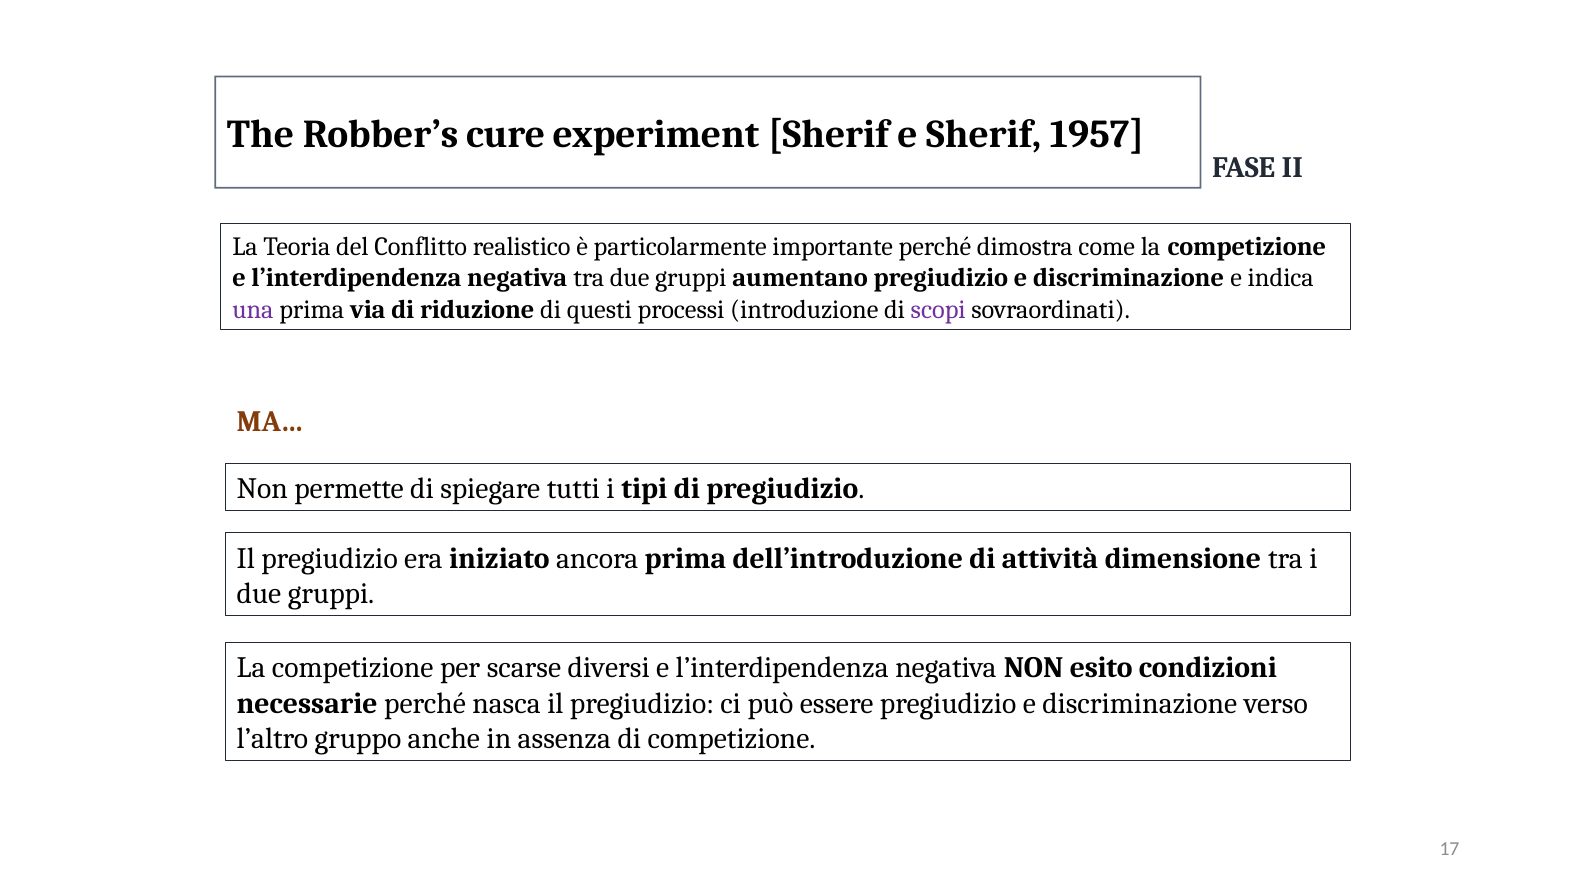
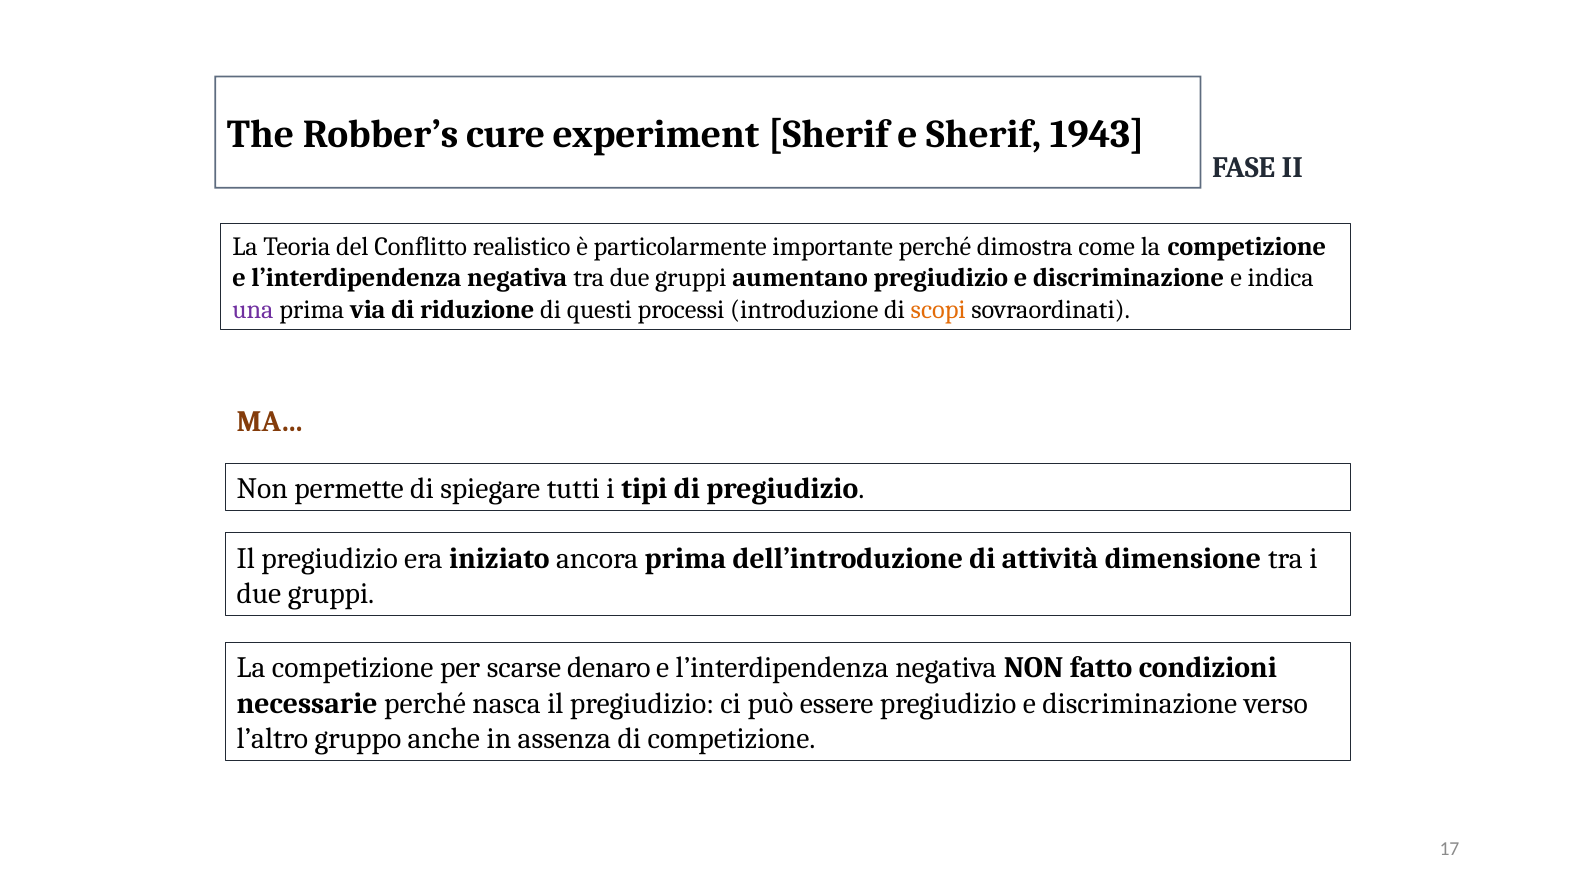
1957: 1957 -> 1943 (1097, 135)
scopi colour: purple -> orange (938, 310)
diversi: diversi -> denaro (609, 668)
esito: esito -> fatto (1101, 668)
